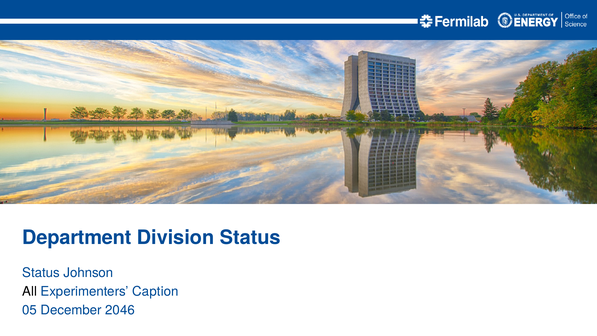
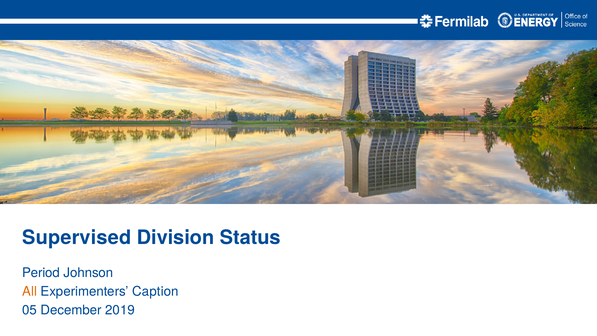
Department: Department -> Supervised (77, 237)
Status: Status -> Period (41, 273)
All colour: black -> orange (30, 291)
2046: 2046 -> 2019 (120, 310)
